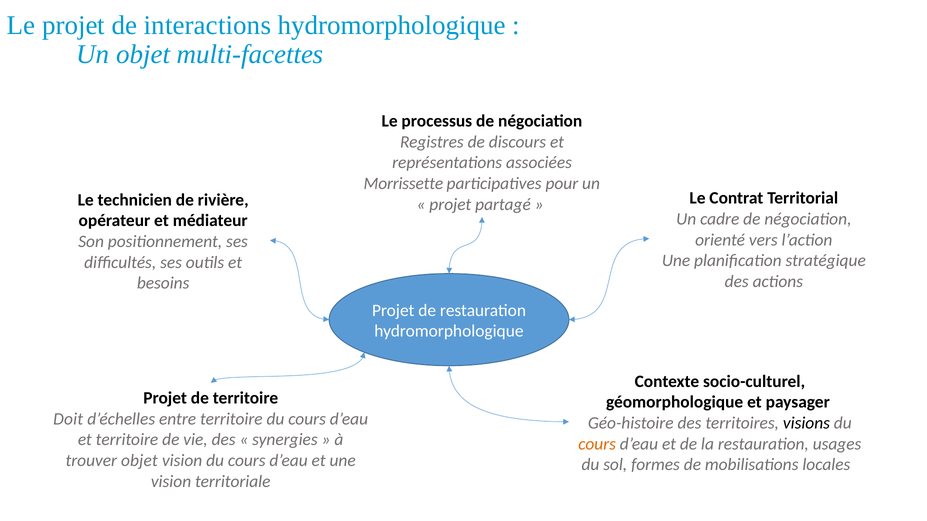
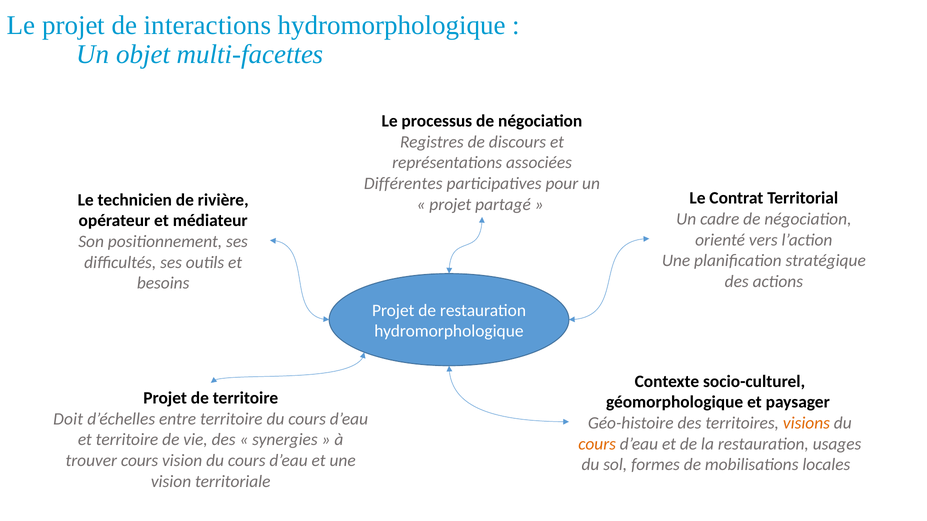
Morrissette: Morrissette -> Différentes (403, 184)
visions colour: black -> orange (806, 423)
trouver objet: objet -> cours (140, 461)
